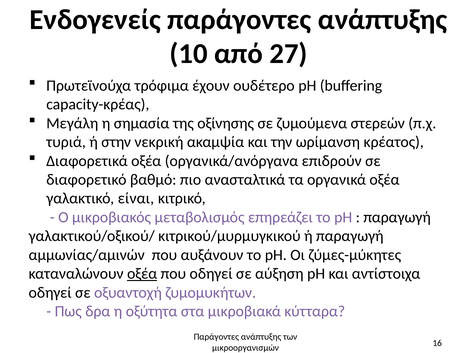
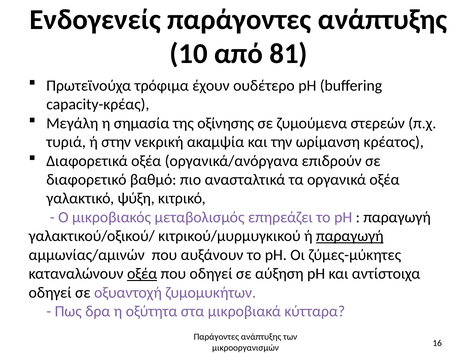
27: 27 -> 81 (289, 54)
είναι: είναι -> ψύξη (136, 198)
παραγωγή underline: none -> present (350, 236)
